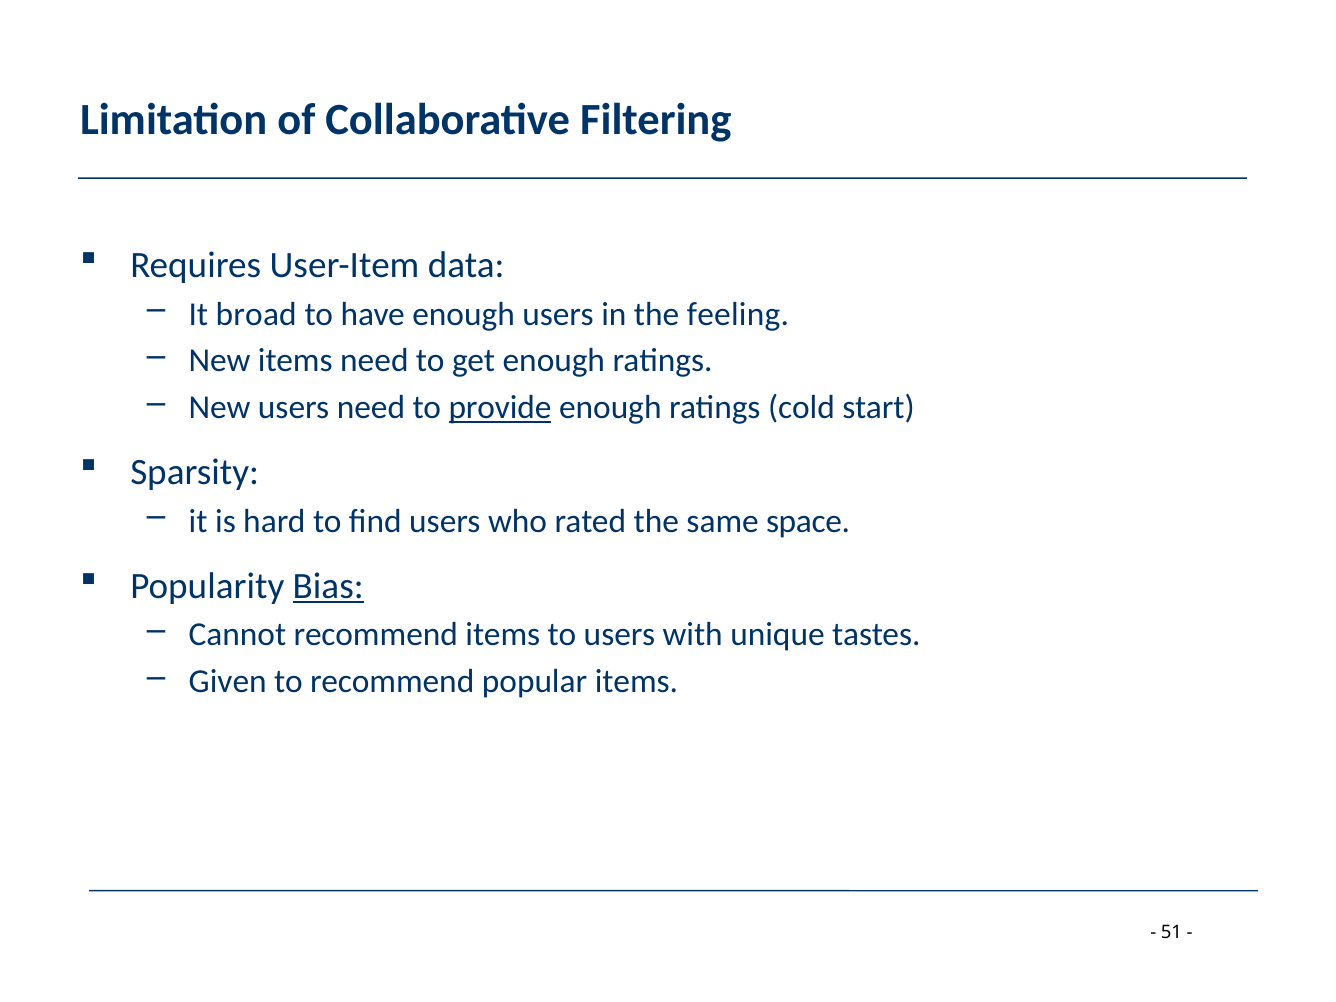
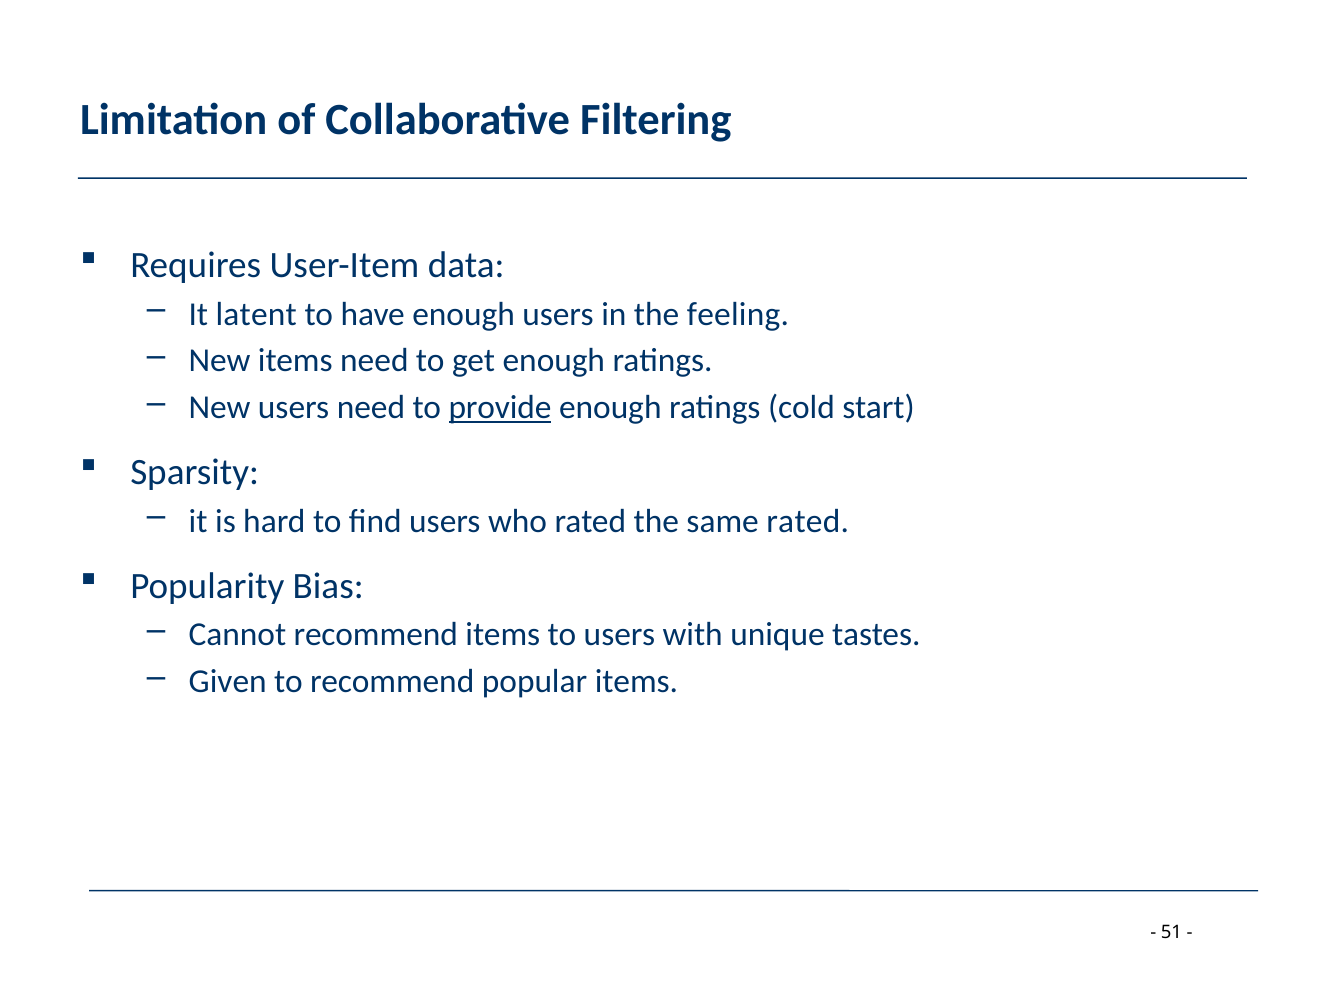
broad: broad -> latent (256, 314)
same space: space -> rated (808, 521)
Bias underline: present -> none (328, 586)
